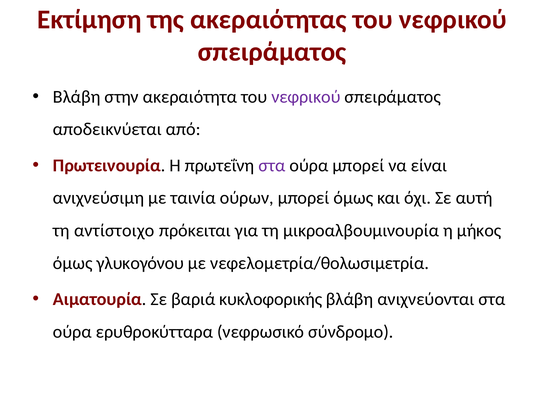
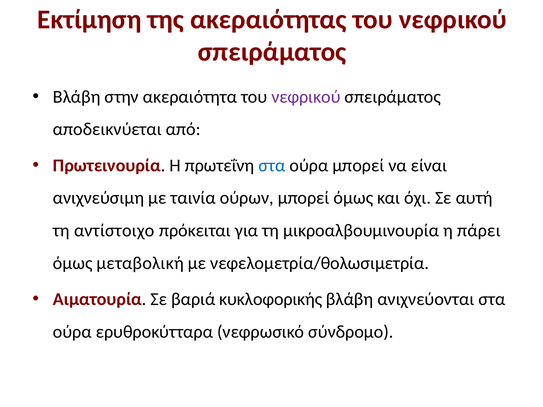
στα colour: purple -> blue (272, 166)
μήκος: μήκος -> πάρει (479, 231)
γλυκογόνου: γλυκογόνου -> μεταβολική (140, 263)
